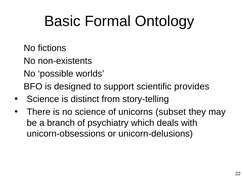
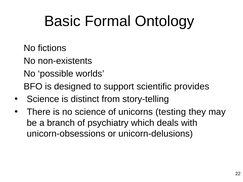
subset: subset -> testing (171, 112)
